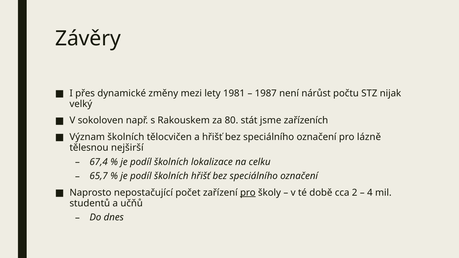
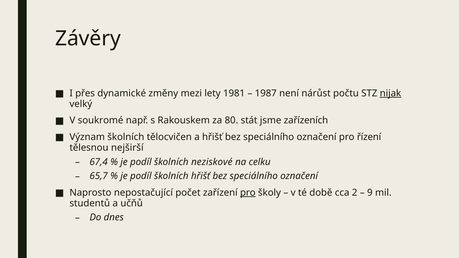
nijak underline: none -> present (390, 93)
sokoloven: sokoloven -> soukromé (101, 121)
lázně: lázně -> řízení (369, 137)
lokalizace: lokalizace -> neziskové (212, 162)
4: 4 -> 9 (370, 193)
